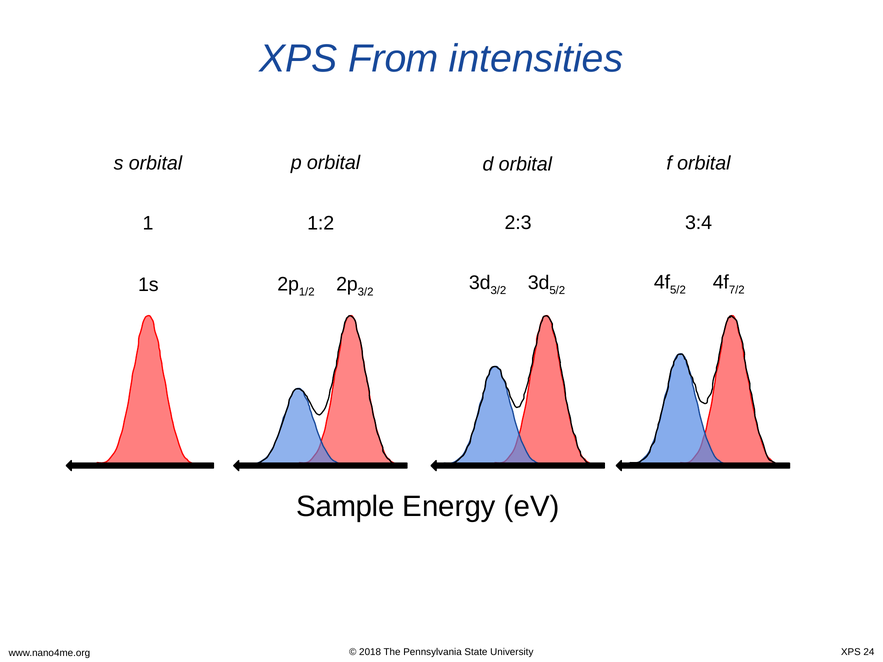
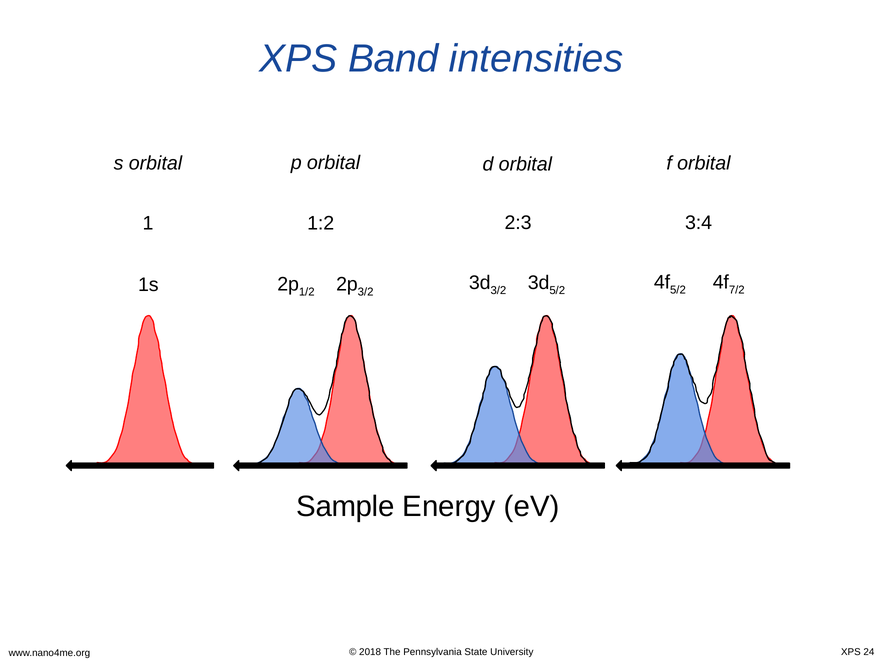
From: From -> Band (393, 59)
